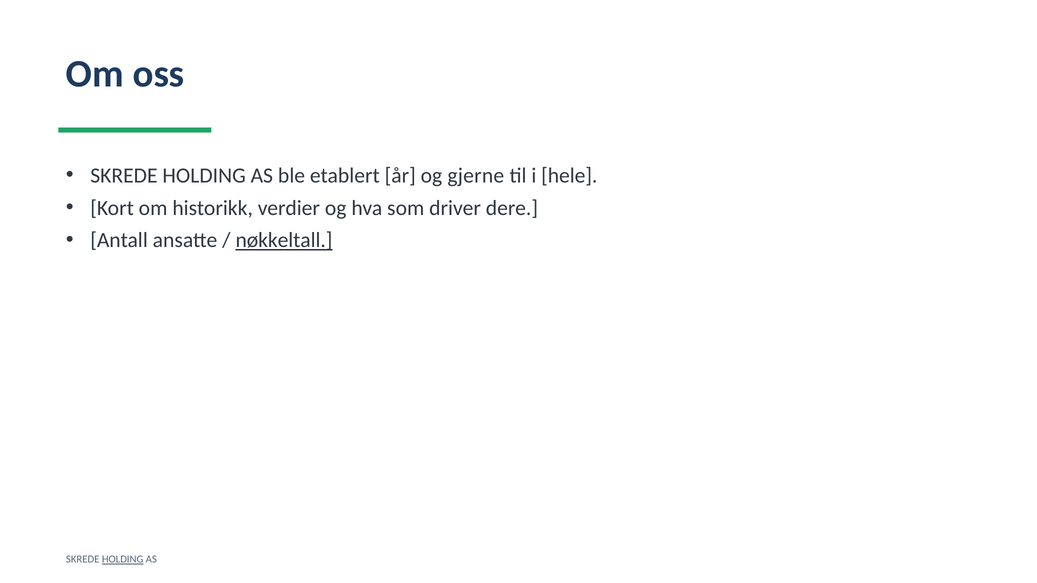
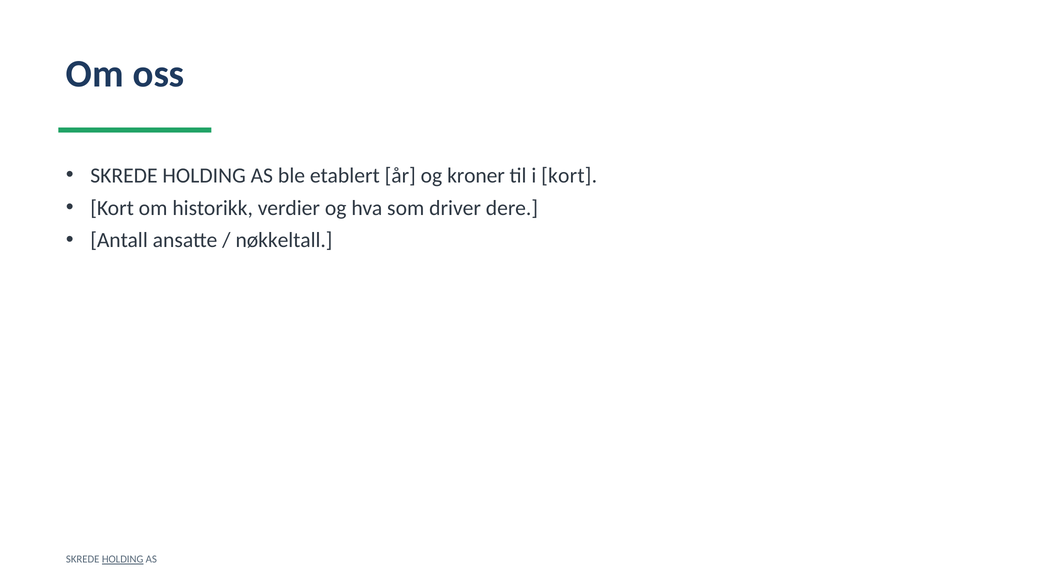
gjerne: gjerne -> kroner (476, 176)
i hele: hele -> kort (569, 176)
nøkkeltall underline: present -> none (284, 240)
